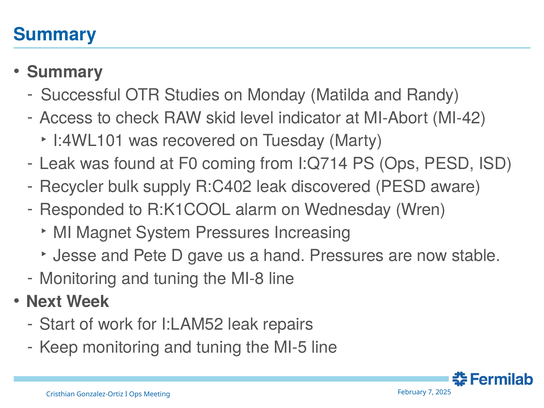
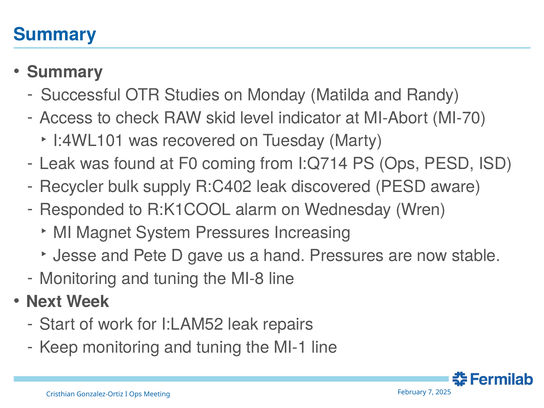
MI-42: MI-42 -> MI-70 (459, 118)
MI-5: MI-5 -> MI-1 (290, 347)
